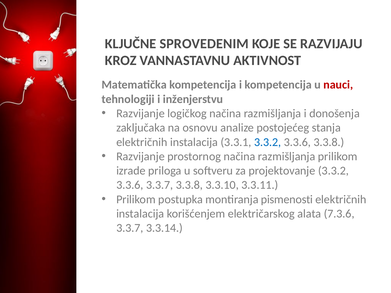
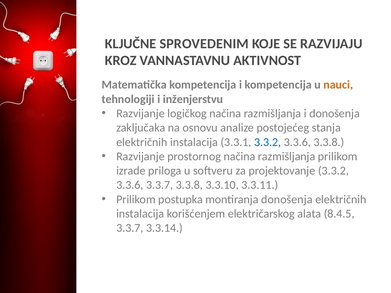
nauci colour: red -> orange (338, 85)
montiranja pismenosti: pismenosti -> donošenja (287, 200)
7.3.6: 7.3.6 -> 8.4.5 (339, 214)
